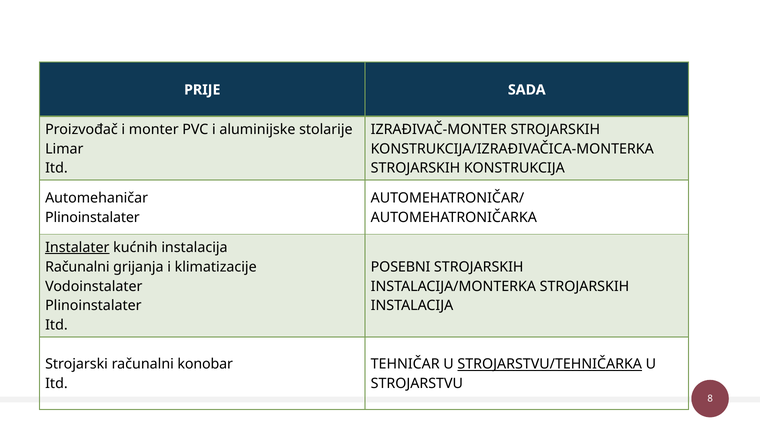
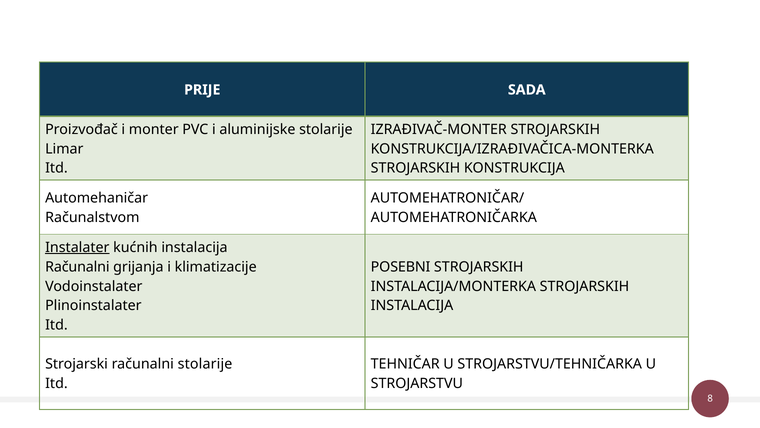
Plinoinstalater: Plinoinstalater -> Računalstvom (92, 217)
računalni konobar: konobar -> stolarije (205, 364)
STROJARSTVU/TEHNIČARKA underline: present -> none (550, 364)
